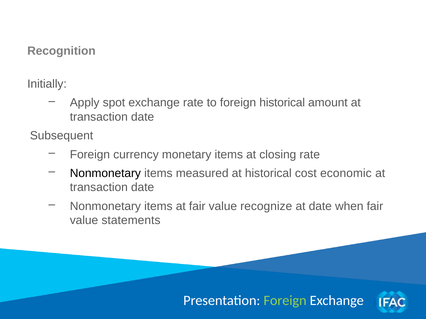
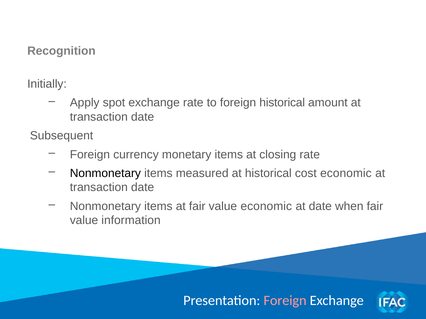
value recognize: recognize -> economic (266, 207)
statements: statements -> information (131, 221)
Foreign colour: light green -> pink (285, 301)
